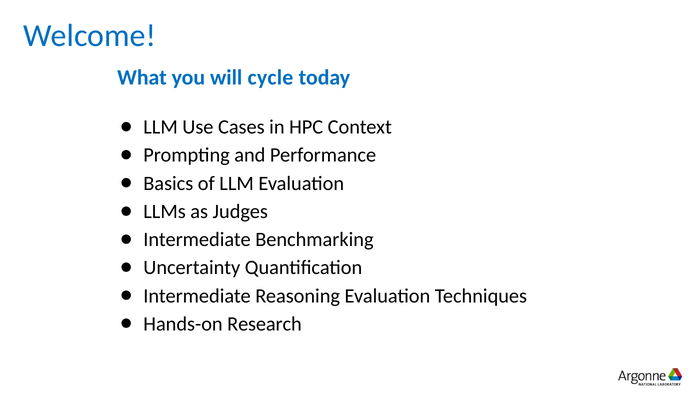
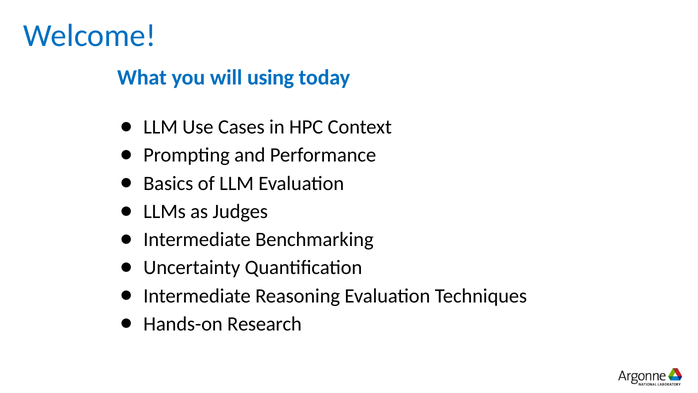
cycle: cycle -> using (271, 77)
